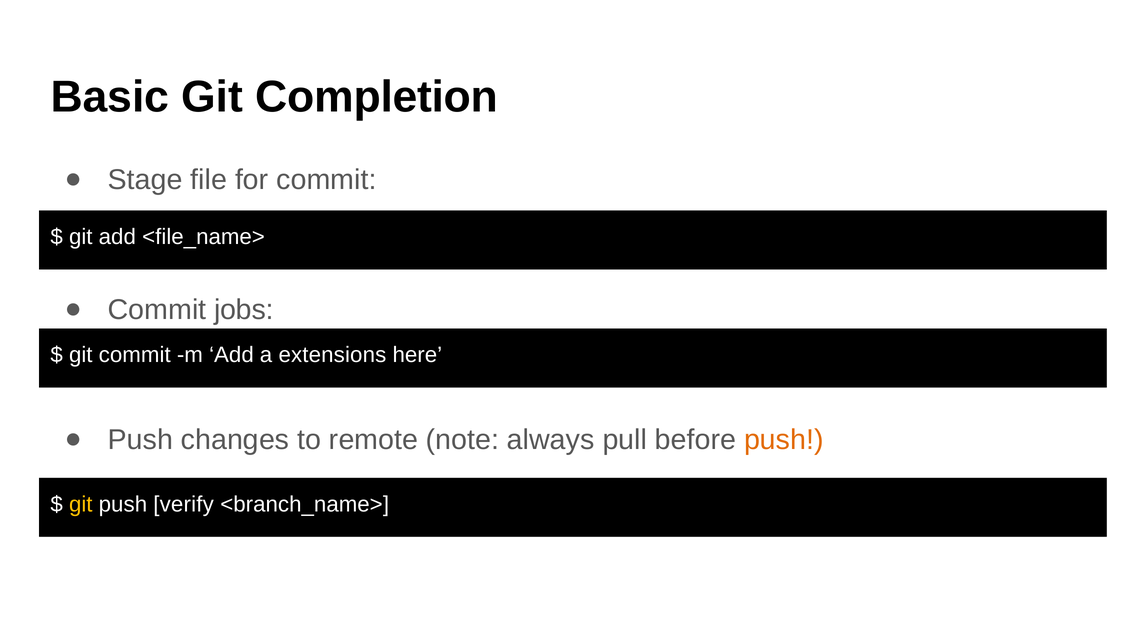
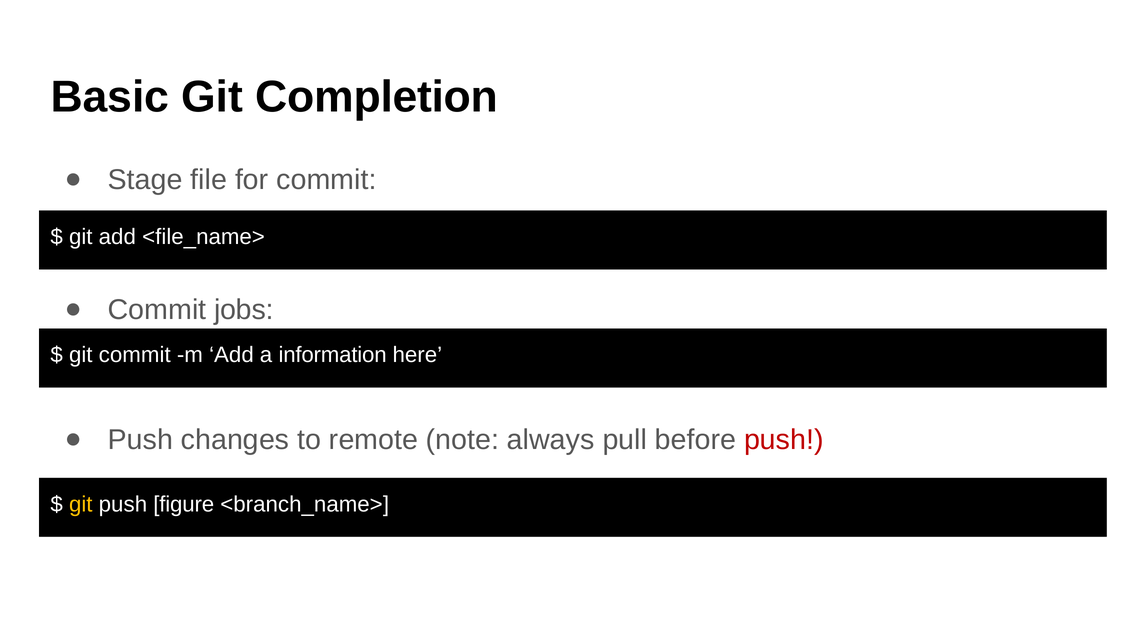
extensions: extensions -> information (333, 355)
push colour: orange -> red (784, 440)
verify: verify -> figure (184, 505)
